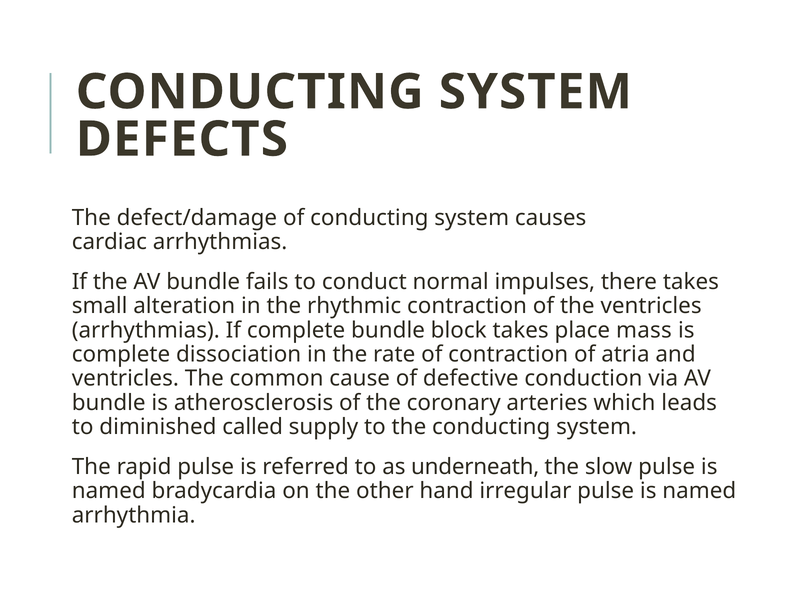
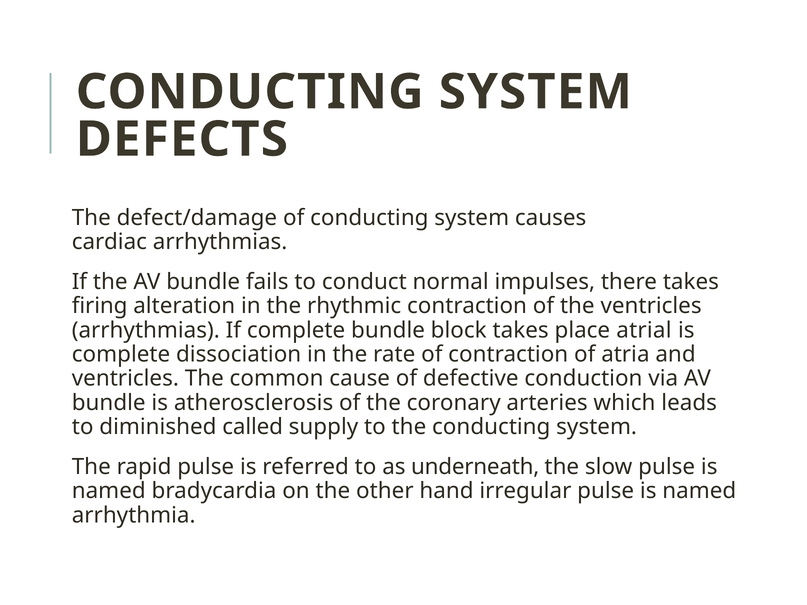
small: small -> firing (100, 306)
mass: mass -> atrial (644, 330)
